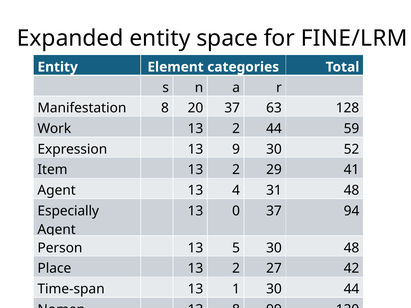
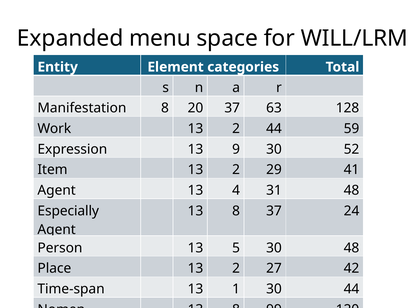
Expanded entity: entity -> menu (160, 38)
FINE/LRM: FINE/LRM -> WILL/LRM (354, 38)
0: 0 -> 8 (236, 211)
94: 94 -> 24 (352, 211)
